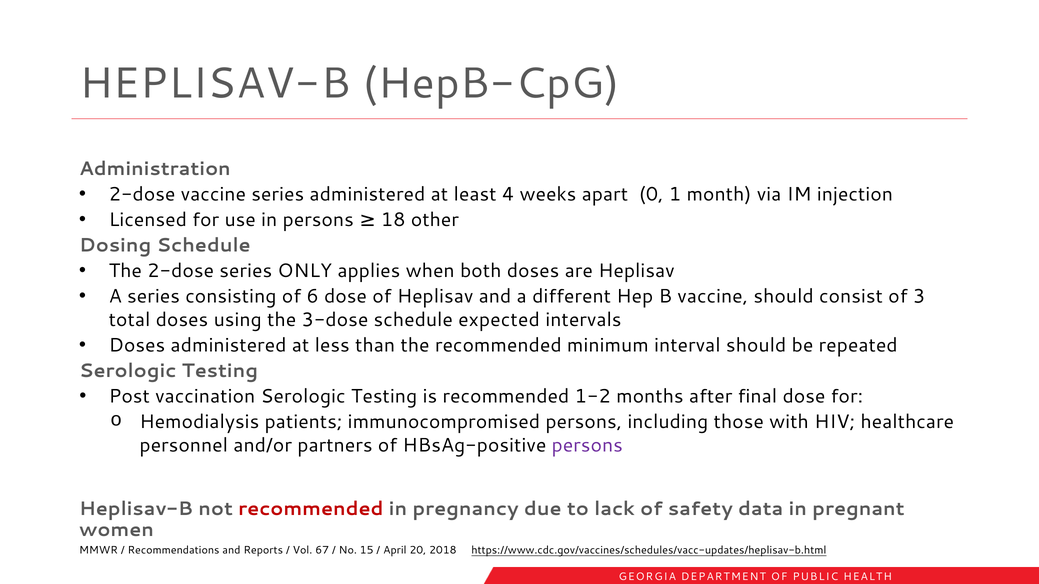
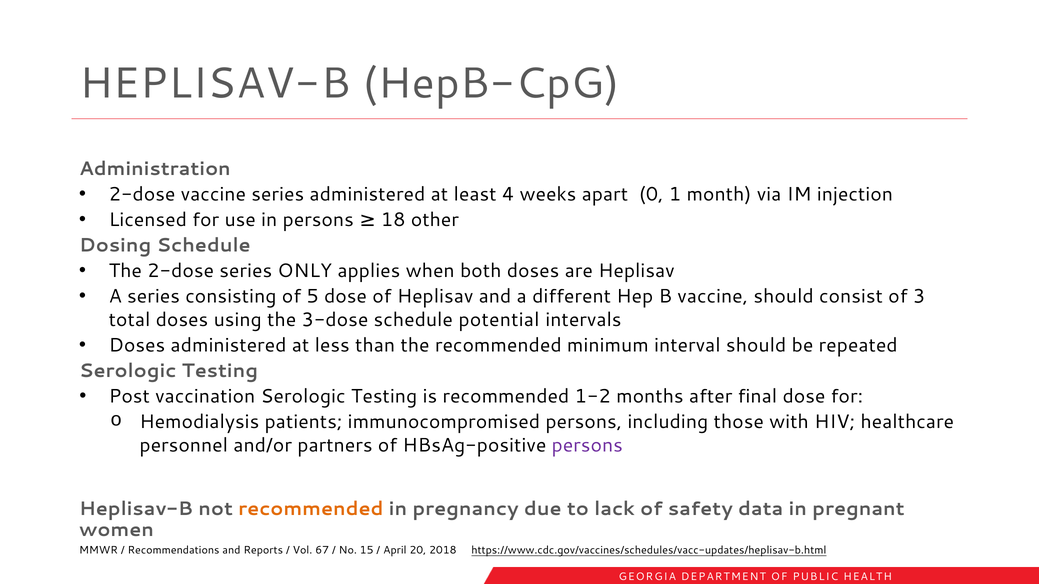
6: 6 -> 5 (313, 297)
expected: expected -> potential (499, 320)
recommended colour: red -> orange (311, 509)
